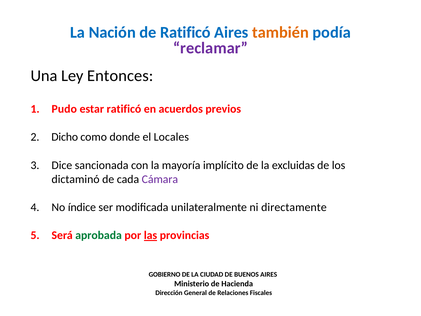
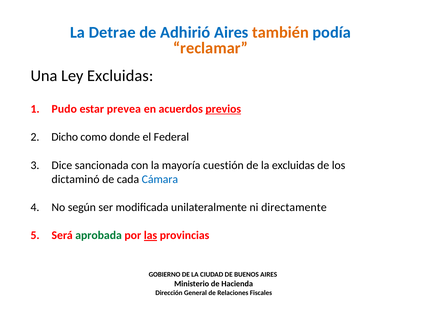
Nación: Nación -> Detrae (112, 32)
de Ratificó: Ratificó -> Adhirió (185, 32)
reclamar colour: purple -> orange (210, 48)
Ley Entonces: Entonces -> Excluidas (120, 76)
estar ratificó: ratificó -> prevea (124, 109)
previos underline: none -> present (223, 109)
Locales: Locales -> Federal (171, 137)
implícito: implícito -> cuestión (223, 165)
Cámara colour: purple -> blue (160, 179)
índice: índice -> según (82, 207)
